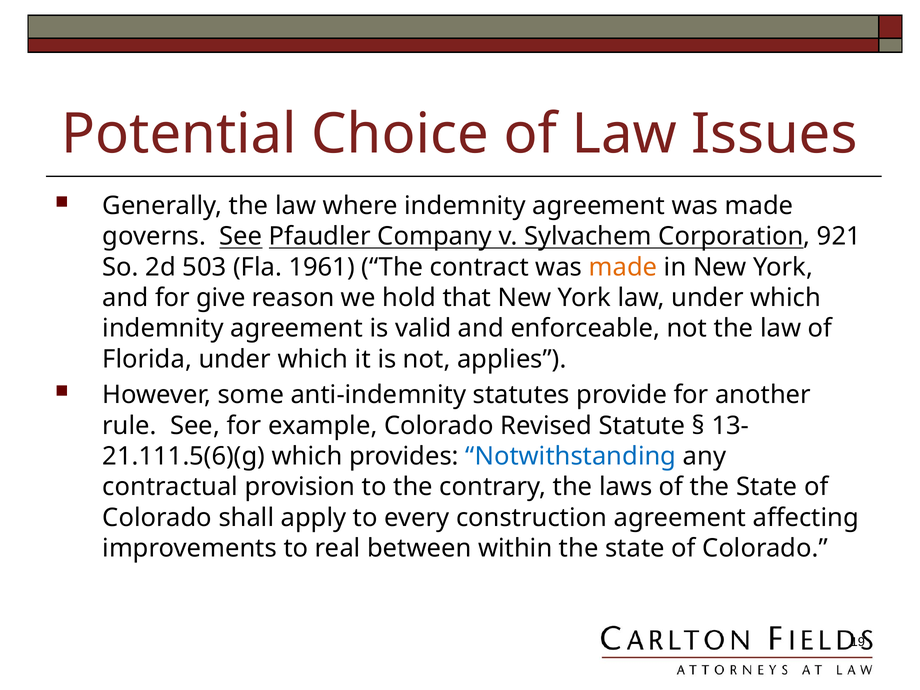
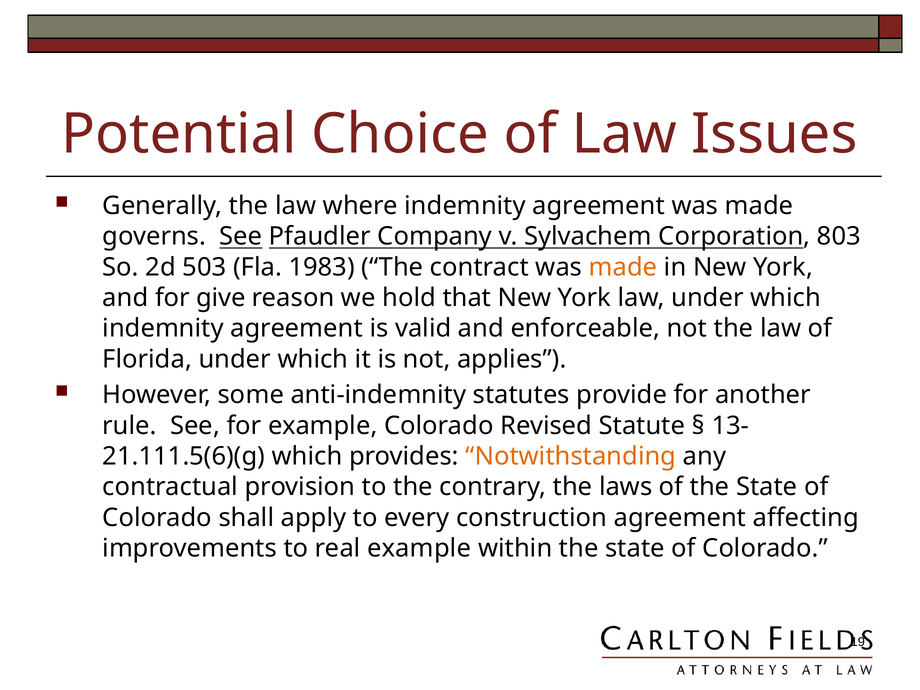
921: 921 -> 803 (839, 236)
1961: 1961 -> 1983 (322, 267)
Notwithstanding colour: blue -> orange (571, 456)
real between: between -> example (419, 548)
